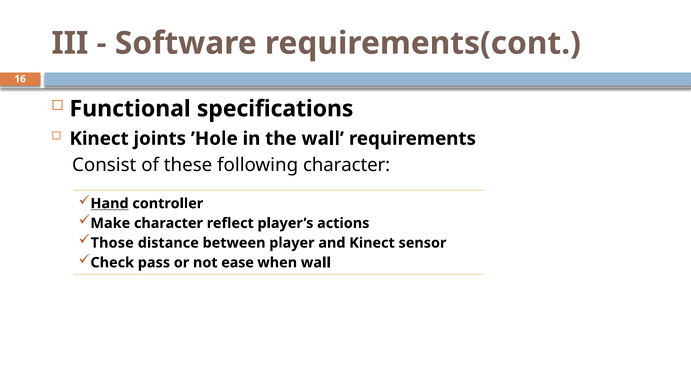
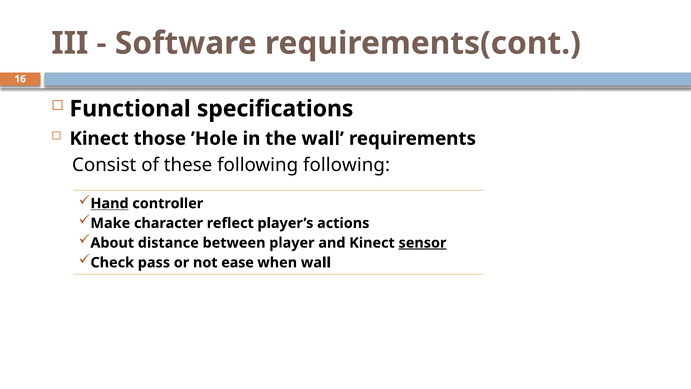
joints: joints -> those (160, 139)
following character: character -> following (347, 165)
Those: Those -> About (112, 243)
sensor underline: none -> present (422, 243)
